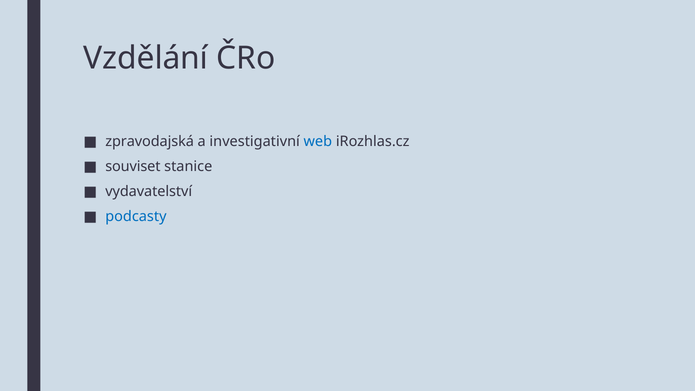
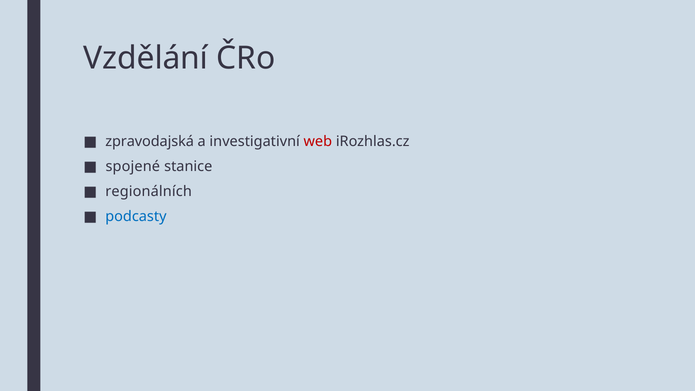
web colour: blue -> red (318, 141)
souviset: souviset -> spojené (133, 166)
vydavatelství: vydavatelství -> regionálních (149, 191)
